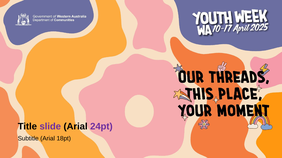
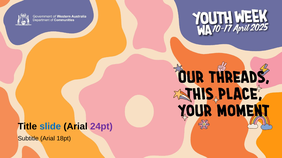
slide colour: purple -> blue (50, 127)
